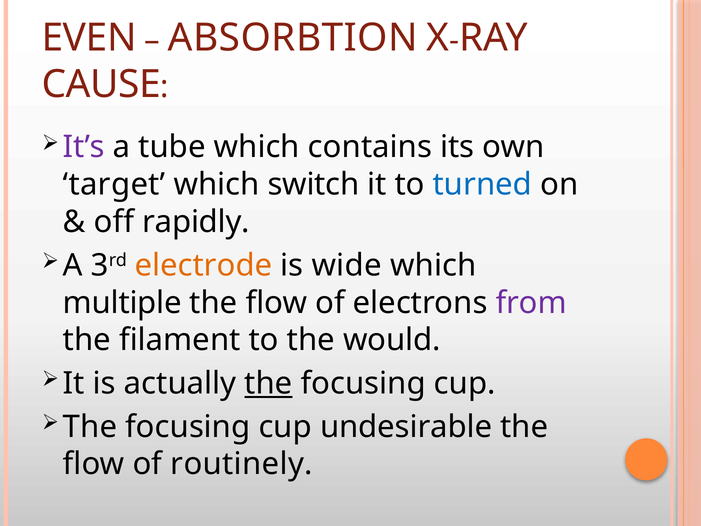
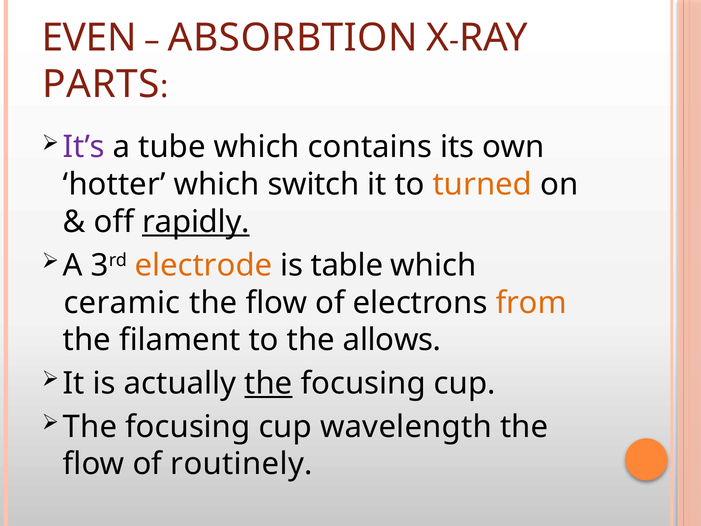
CAUSE: CAUSE -> PARTS (101, 85)
target: target -> hotter (114, 184)
turned colour: blue -> orange (482, 184)
rapidly underline: none -> present (196, 222)
wide: wide -> table (347, 265)
multiple: multiple -> ceramic (122, 303)
from colour: purple -> orange (531, 303)
would: would -> allows (392, 340)
undesirable: undesirable -> wavelength (406, 427)
